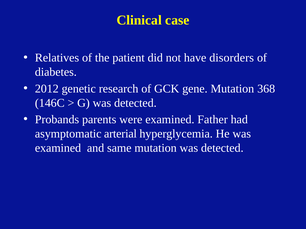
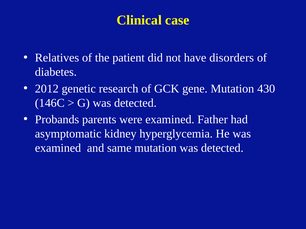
368: 368 -> 430 (266, 89)
arterial: arterial -> kidney (120, 134)
